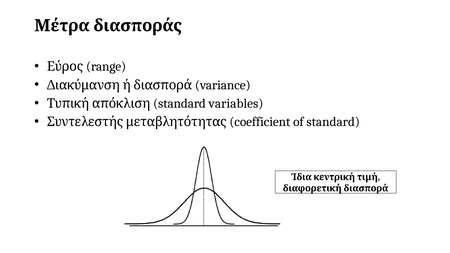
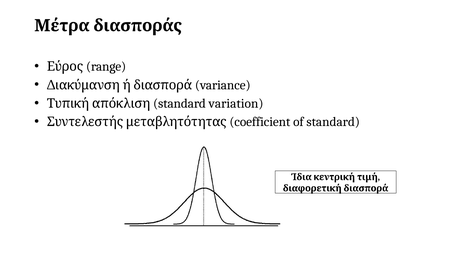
variables: variables -> variation (236, 103)
